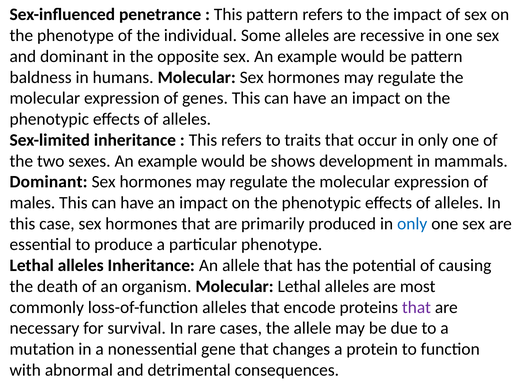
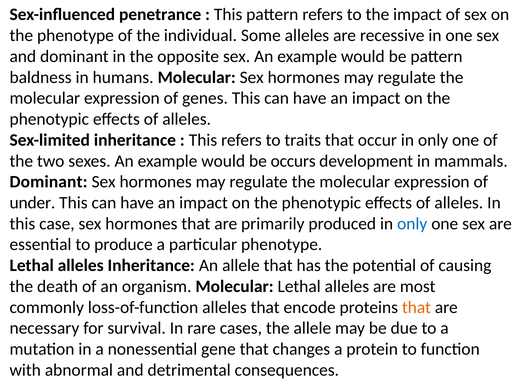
shows: shows -> occurs (293, 161)
males: males -> under (32, 203)
that colour: purple -> orange (416, 307)
